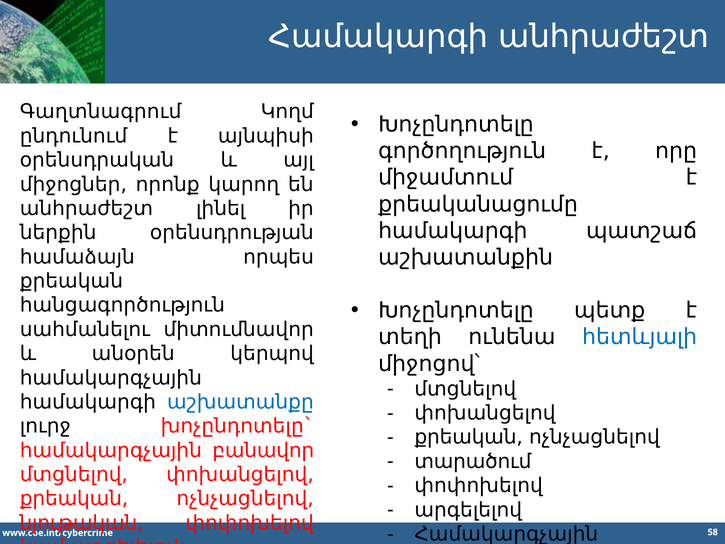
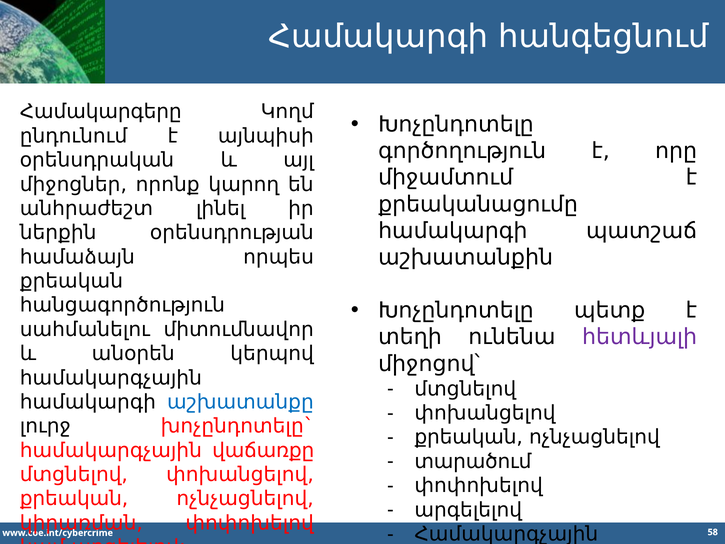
Համակարգի անհրաժեշտ: անհրաժեշտ -> հանգեցնում (604, 37)
Գաղտնագրում: Գաղտնագրում -> Համակարգերը (101, 112)
հետևյալի colour: blue -> purple (640, 337)
բանավոր: բանավոր -> վաճառքը (263, 450)
նյութական: նյութական -> կիրառման (81, 523)
